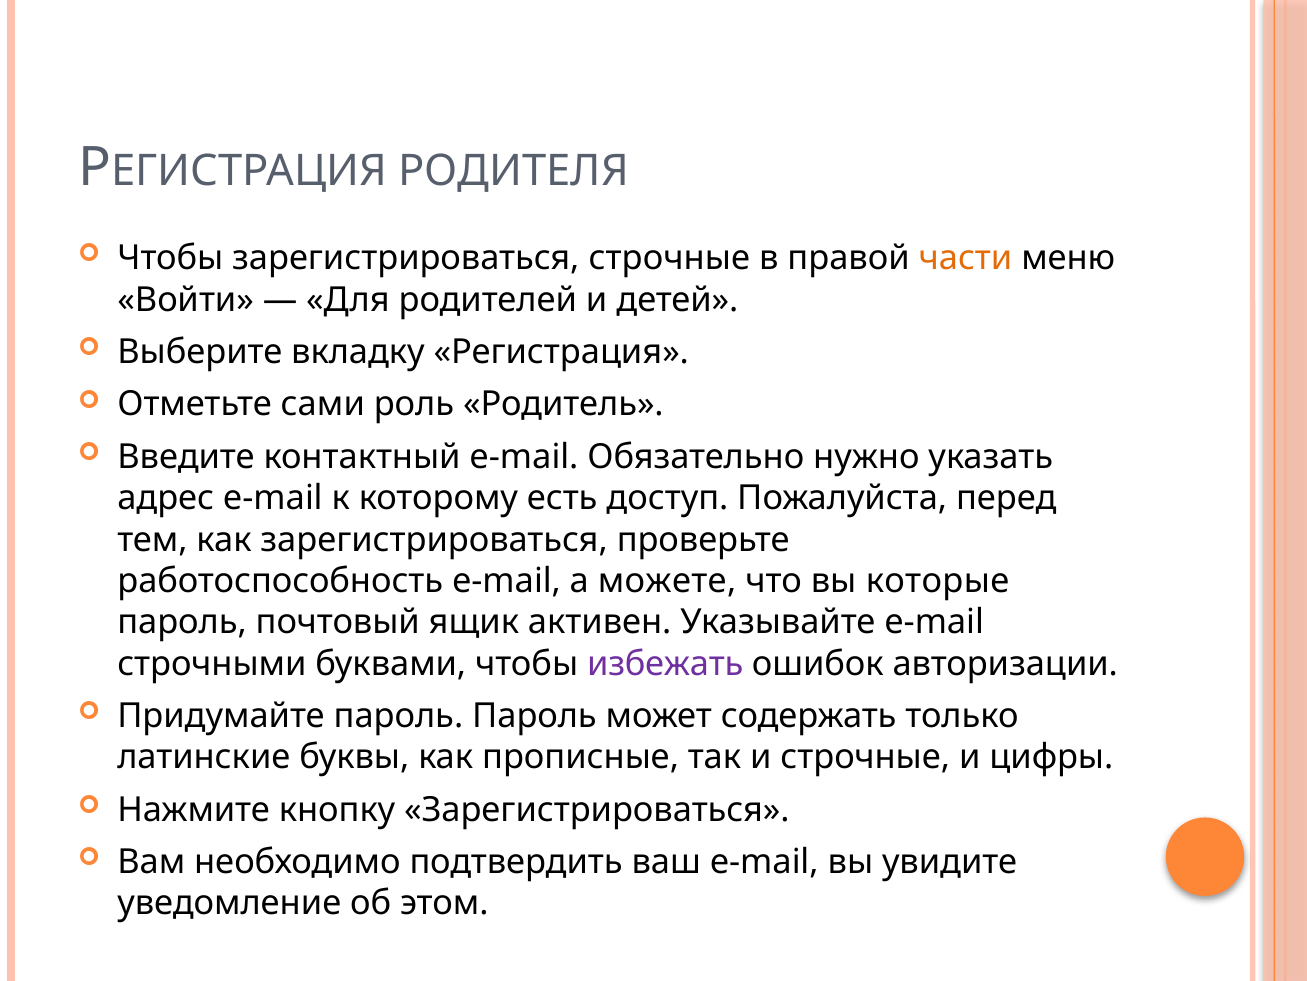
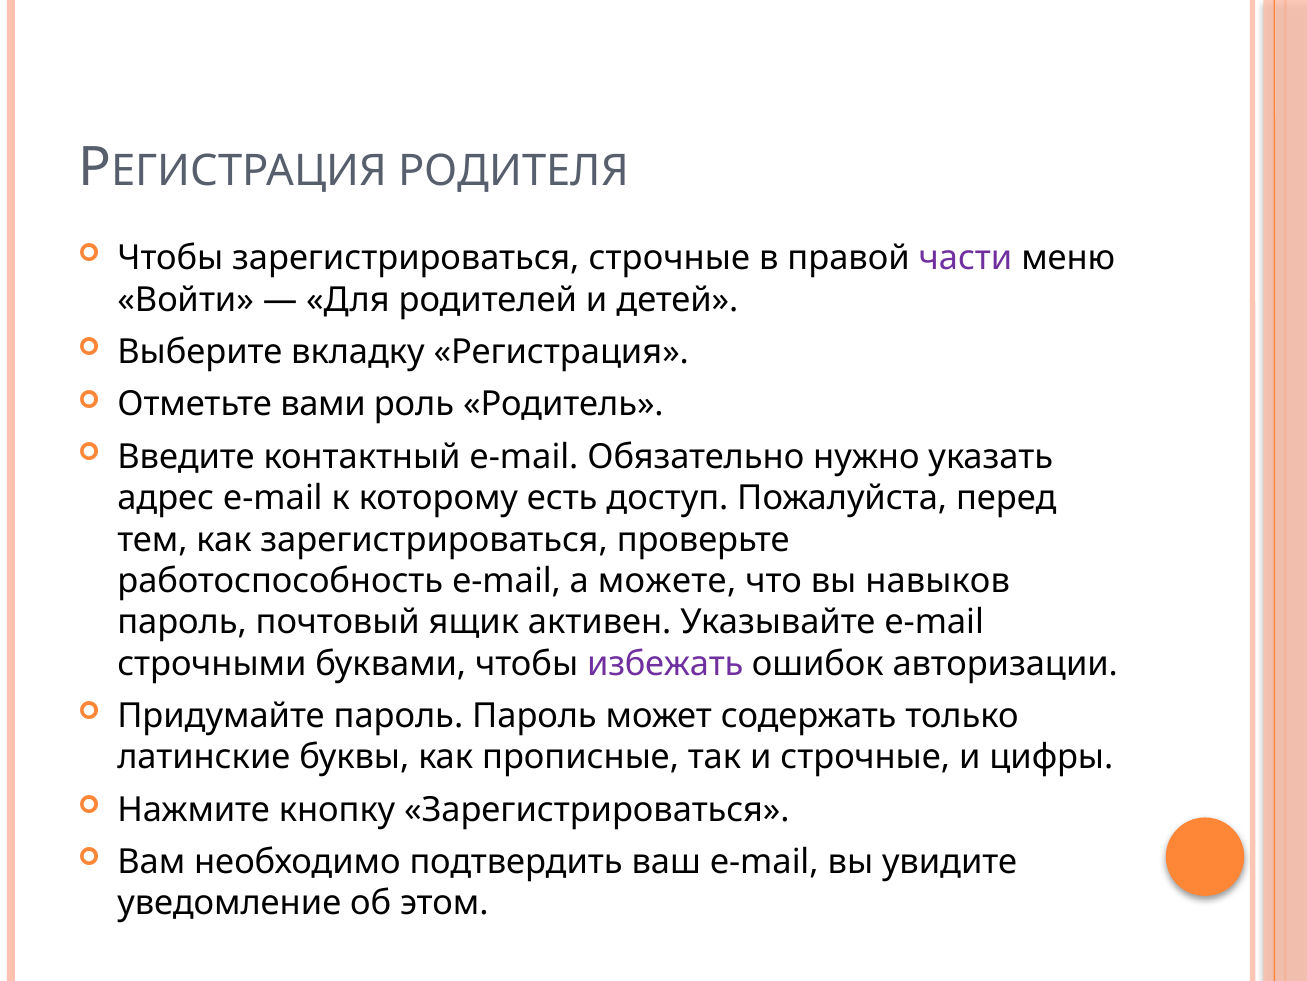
части colour: orange -> purple (965, 258)
сами: сами -> вами (323, 404)
которые: которые -> навыков (938, 581)
